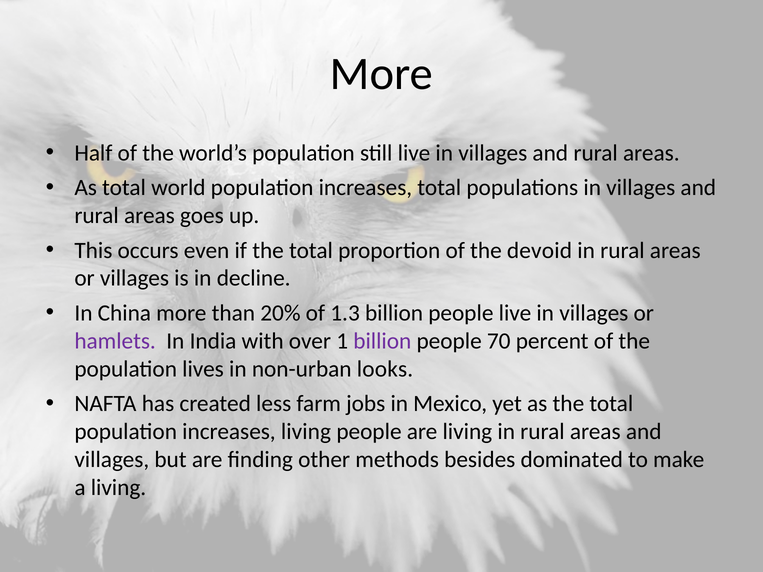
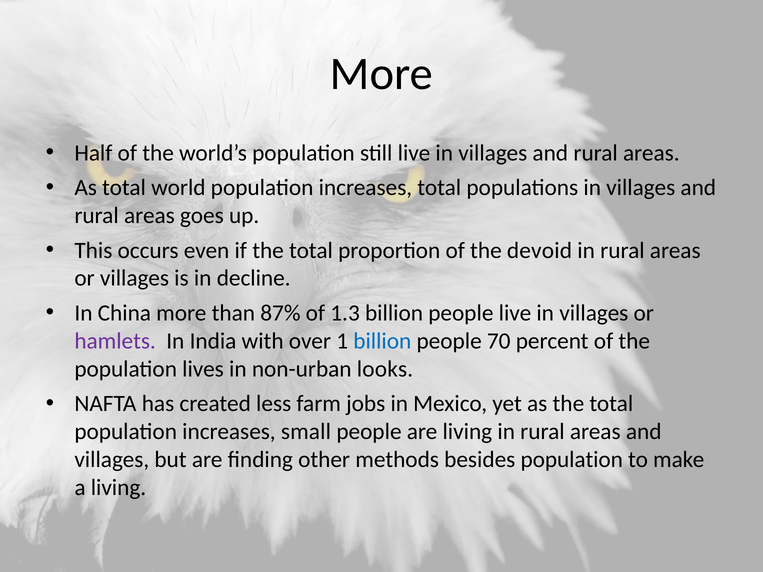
20%: 20% -> 87% (280, 313)
billion colour: purple -> blue (382, 341)
increases living: living -> small (306, 432)
besides dominated: dominated -> population (572, 460)
